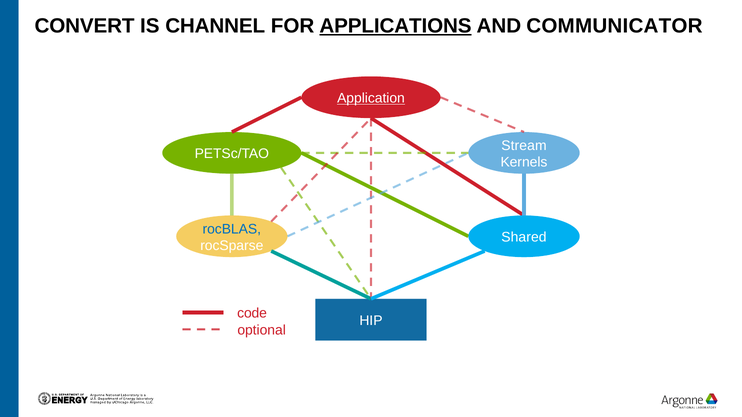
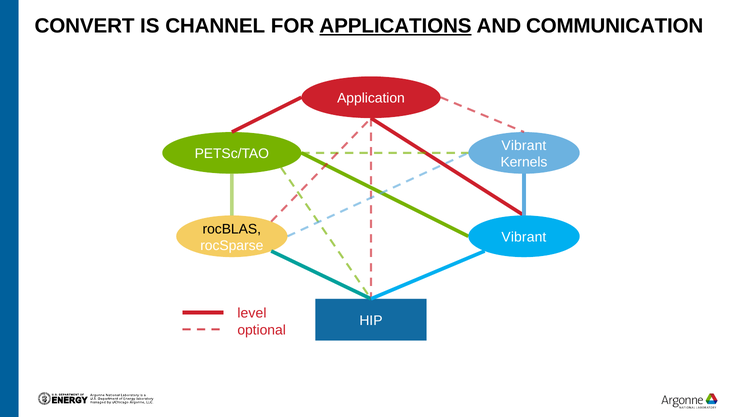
COMMUNICATOR: COMMUNICATOR -> COMMUNICATION (615, 26)
Application underline: present -> none (371, 98)
Stream: Stream -> Vibrant (524, 146)
rocBLAS colour: blue -> black (232, 229)
Shared: Shared -> Vibrant (524, 237)
code: code -> level (252, 314)
